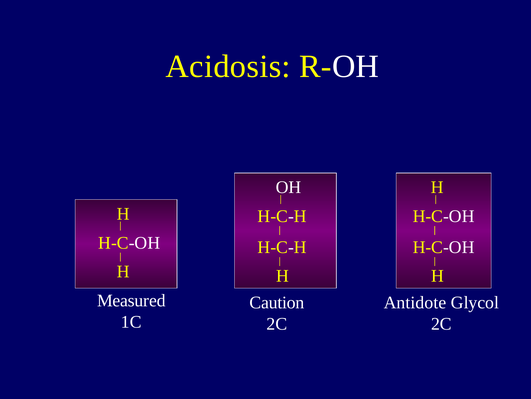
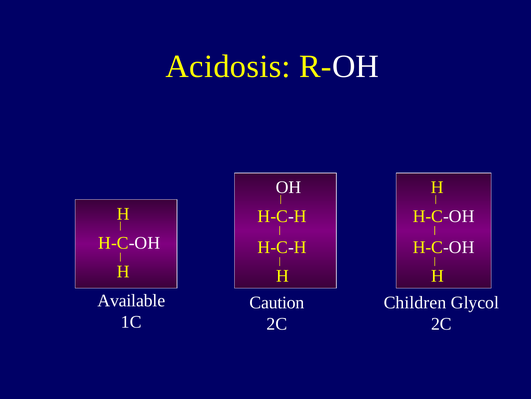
Measured: Measured -> Available (131, 300)
Antidote: Antidote -> Children (415, 302)
